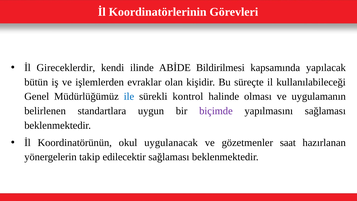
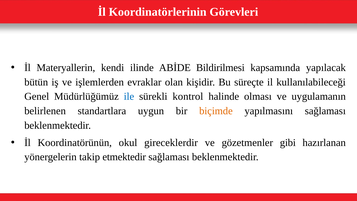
Gireceklerdir: Gireceklerdir -> Materyallerin (66, 68)
biçimde colour: purple -> orange (216, 111)
uygulanacak: uygulanacak -> gireceklerdir (171, 143)
saat: saat -> gibi (288, 143)
edilecektir: edilecektir -> etmektedir (124, 157)
